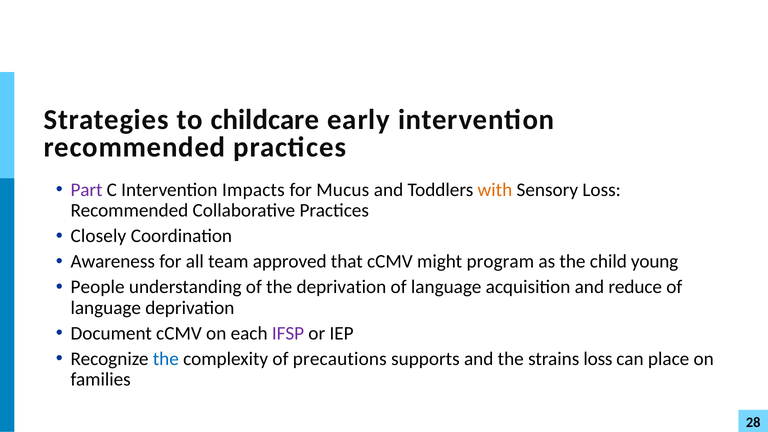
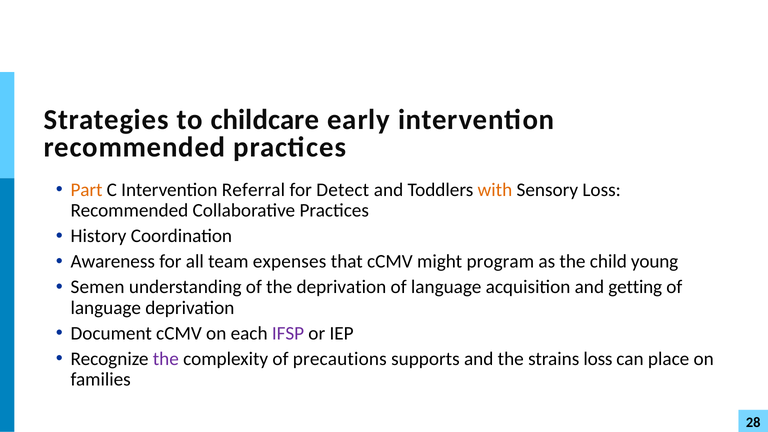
Part colour: purple -> orange (86, 190)
Impacts: Impacts -> Referral (253, 190)
Mucus: Mucus -> Detect (343, 190)
Closely: Closely -> History (98, 236)
approved: approved -> expenses (290, 262)
People: People -> Semen (98, 287)
reduce: reduce -> getting (635, 287)
the colour: blue -> purple (166, 359)
